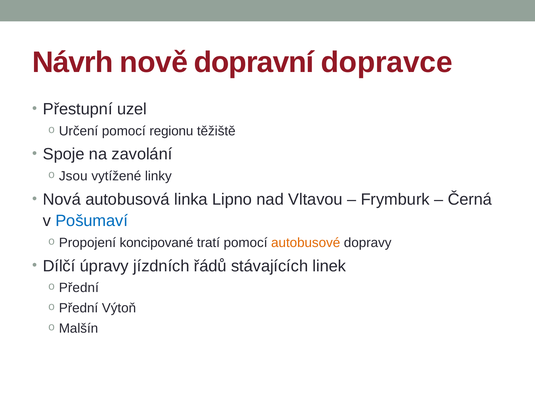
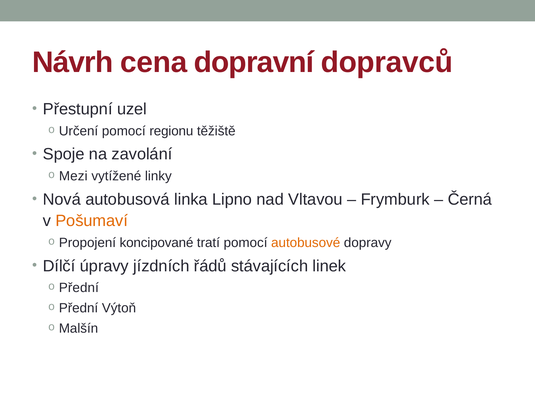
nově: nově -> cena (154, 62)
dopravce: dopravce -> dopravců (387, 62)
Jsou: Jsou -> Mezi (73, 176)
Pošumaví colour: blue -> orange (92, 221)
